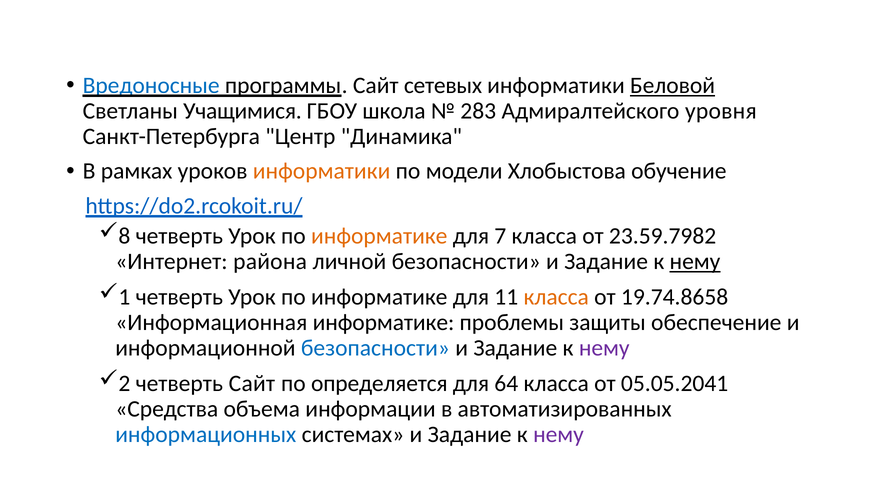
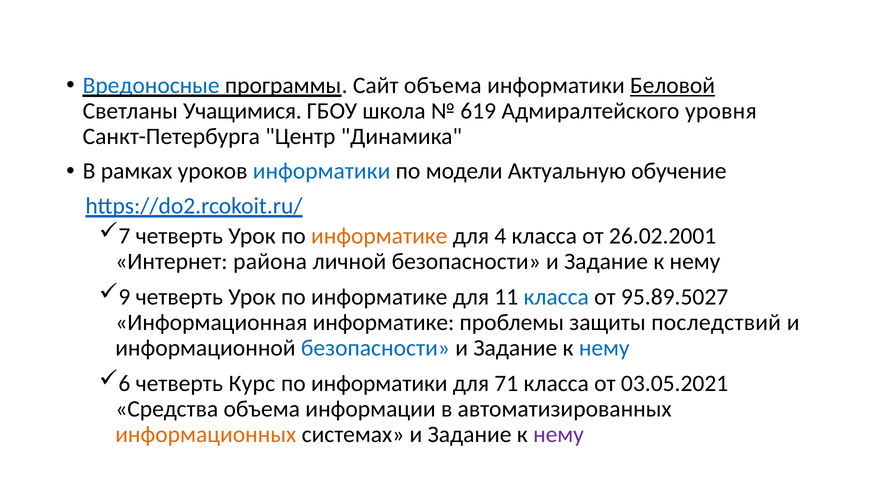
Сайт сетевых: сетевых -> объема (443, 86)
283: 283 -> 619 (478, 111)
информатики colour: orange -> blue (322, 171)
Хлобыстова: Хлобыстова -> Актуальную (567, 171)
8: 8 -> 7 (124, 236)
7: 7 -> 4 (500, 236)
23.59.7982: 23.59.7982 -> 26.02.2001 (663, 236)
нему underline: present -> none (695, 262)
1: 1 -> 9 (124, 297)
класса colour: orange -> blue (556, 297)
19.74.8658: 19.74.8658 -> 95.89.5027 (675, 297)
обеспечение: обеспечение -> последствий (716, 323)
нему colour: purple -> blue (604, 348)
2: 2 -> 6 (124, 384)
четверть Сайт: Сайт -> Курс (252, 384)
по определяется: определяется -> информатики (379, 384)
64: 64 -> 71 (506, 384)
05.05.2041: 05.05.2041 -> 03.05.2021 (675, 384)
информационных colour: blue -> orange (206, 435)
